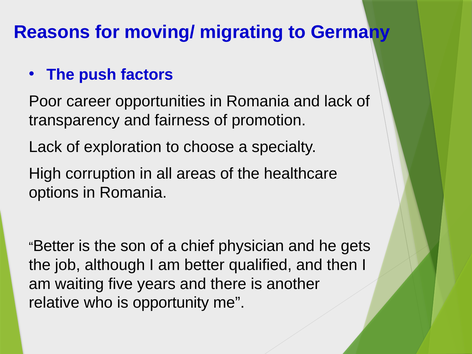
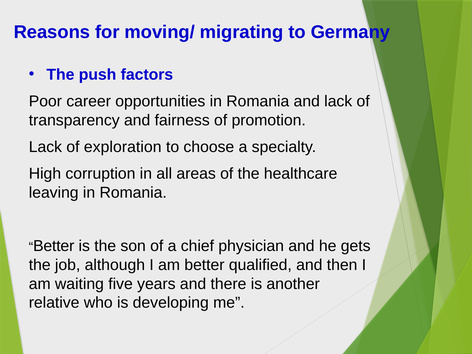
options: options -> leaving (54, 193)
opportunity: opportunity -> developing (171, 303)
